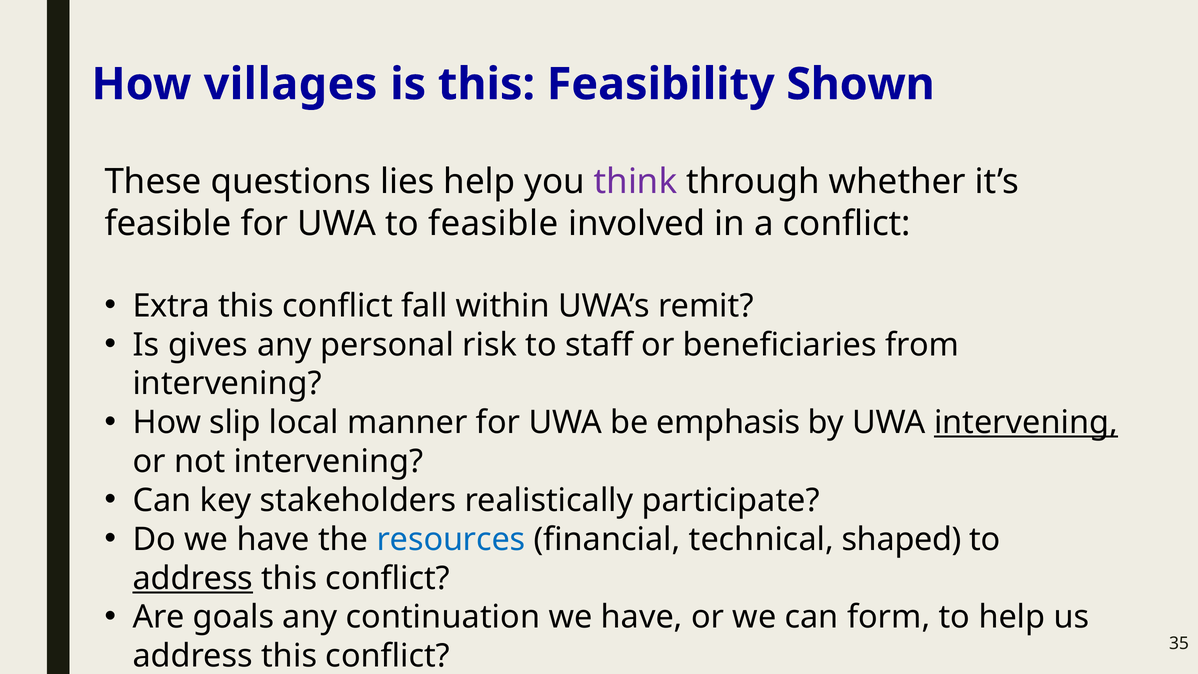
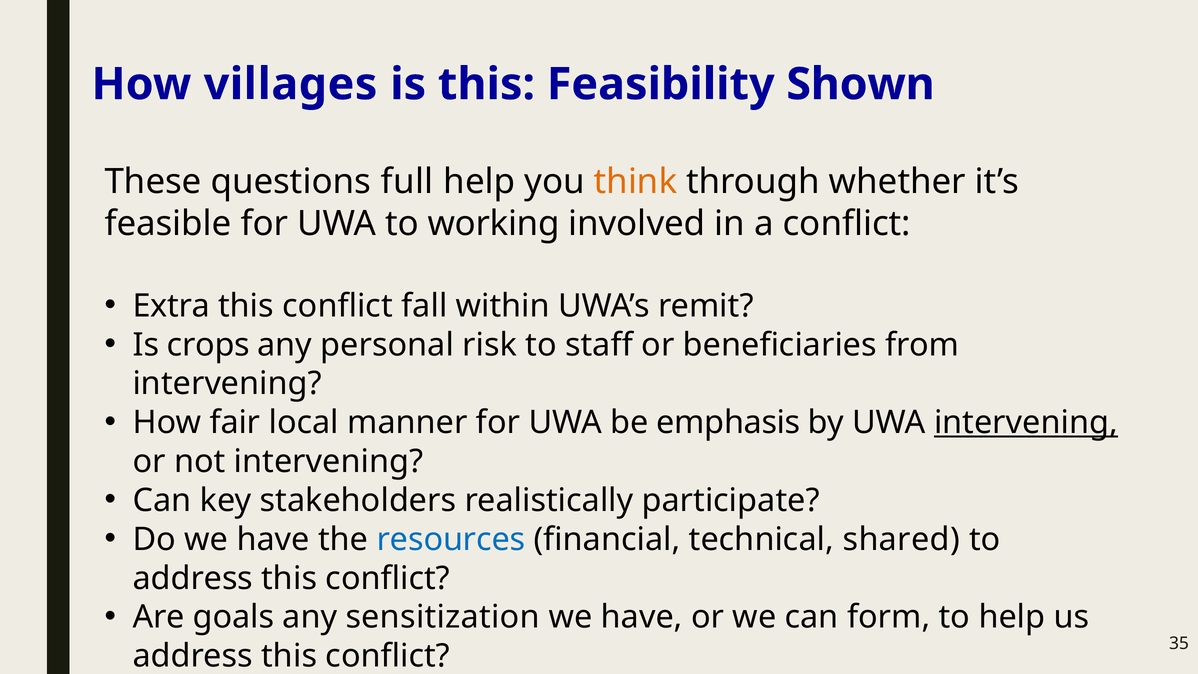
lies: lies -> full (407, 182)
think colour: purple -> orange (636, 182)
to feasible: feasible -> working (494, 224)
gives: gives -> crops (208, 345)
slip: slip -> fair (235, 423)
shaped: shaped -> shared (901, 539)
address underline: present -> none (193, 578)
continuation: continuation -> sensitization (443, 617)
